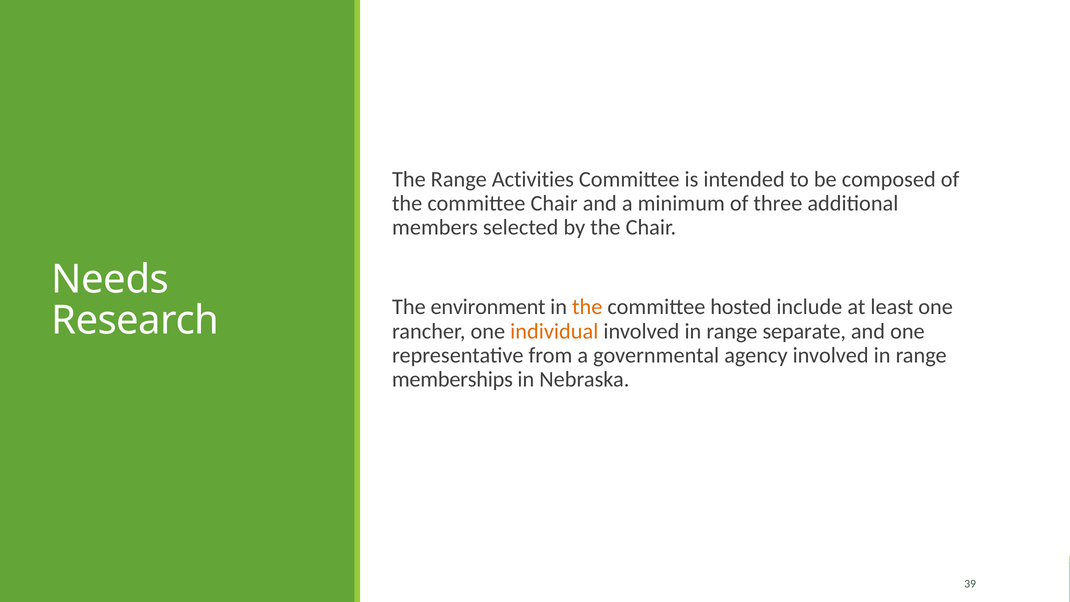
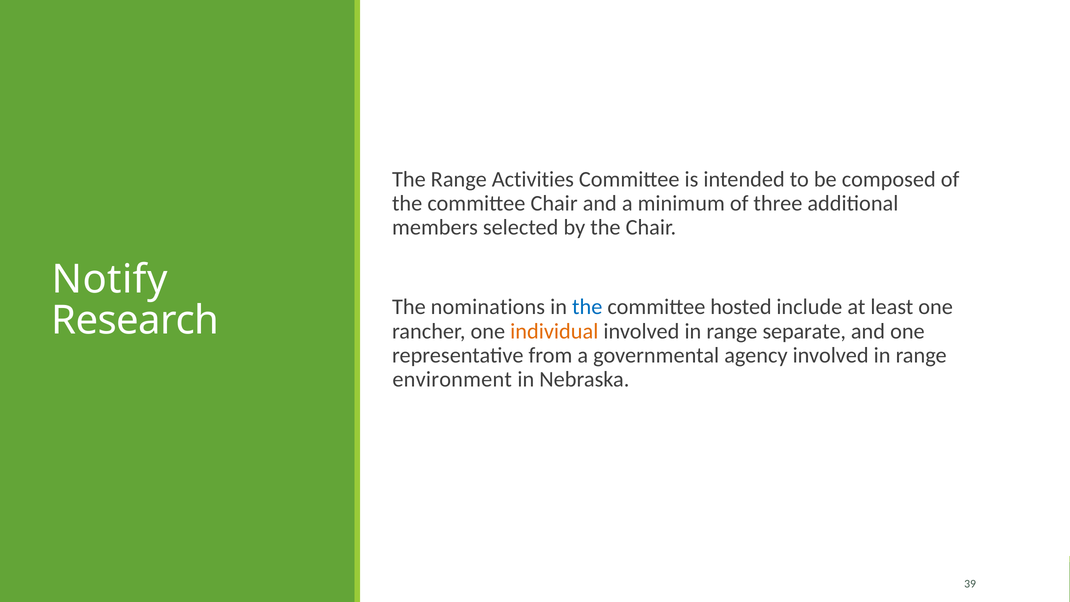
Needs: Needs -> Notify (110, 279)
environment: environment -> nominations (488, 307)
the colour: orange -> blue (587, 307)
memberships: memberships -> environment (452, 379)
